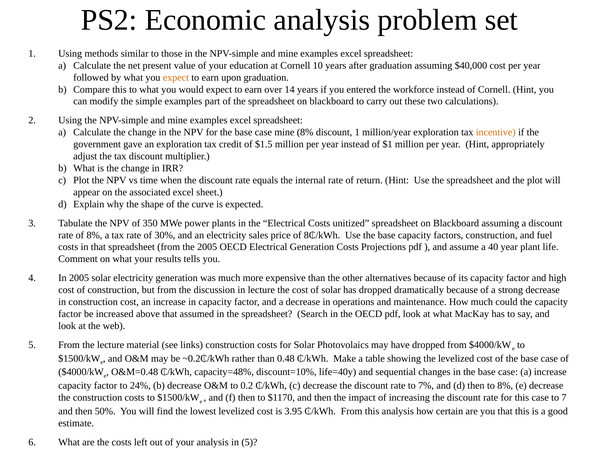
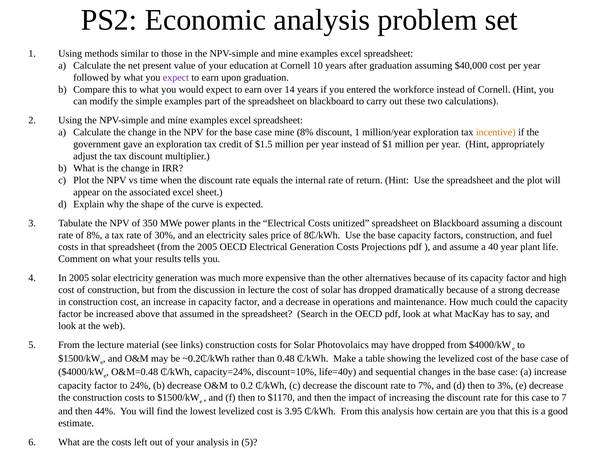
expect colour: orange -> purple (176, 77)
capacity=48%: capacity=48% -> capacity=24% (224, 372)
to 8%: 8% -> 3% (505, 386)
50%: 50% -> 44% (105, 411)
